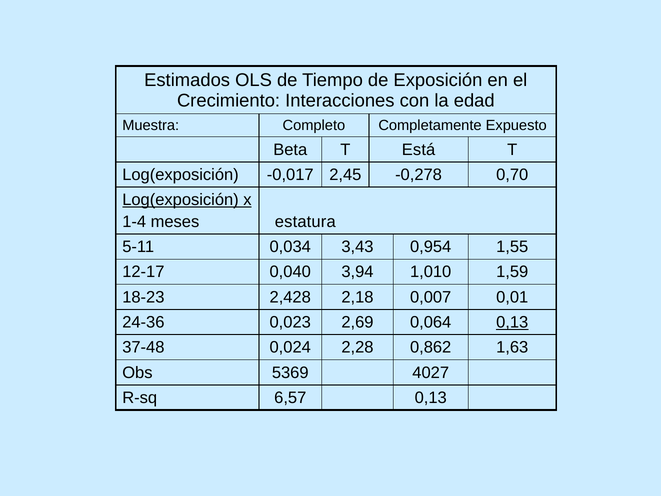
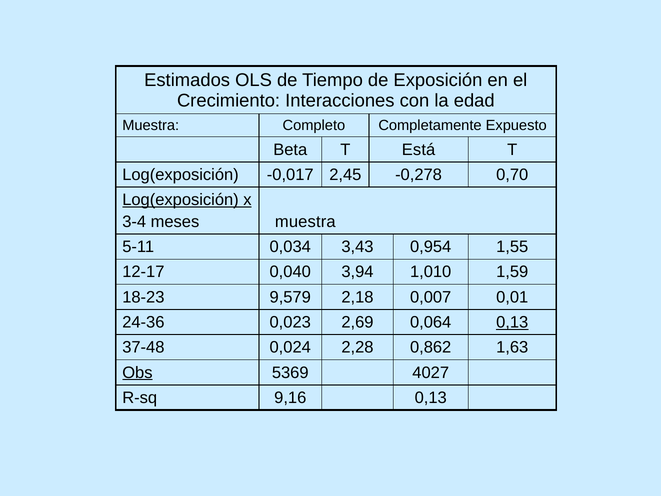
1-4: 1-4 -> 3-4 (134, 222)
meses estatura: estatura -> muestra (305, 222)
2,428: 2,428 -> 9,579 (290, 297)
Obs underline: none -> present (137, 372)
6,57: 6,57 -> 9,16 (290, 398)
